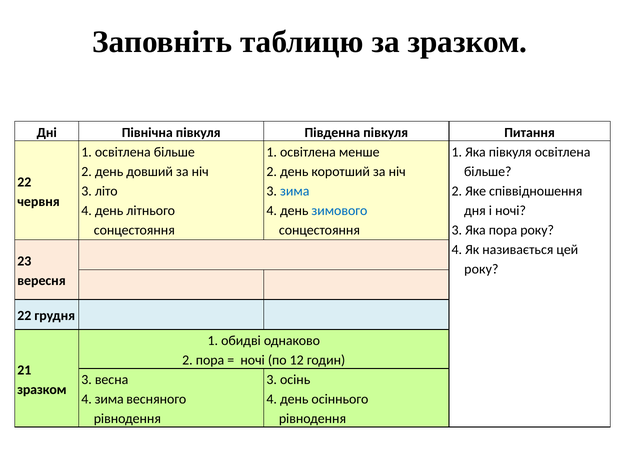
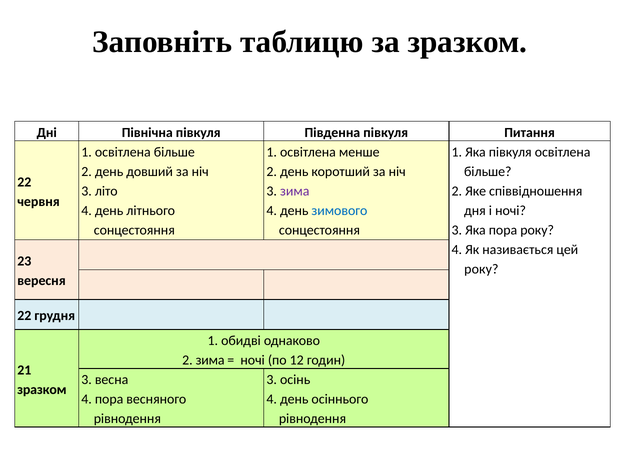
зима colour: blue -> purple (295, 191)
2 пора: пора -> зима (210, 360)
4 зима: зима -> пора (109, 399)
